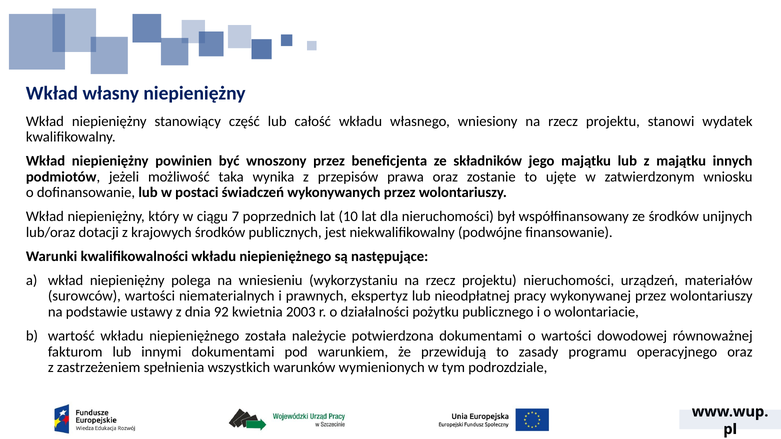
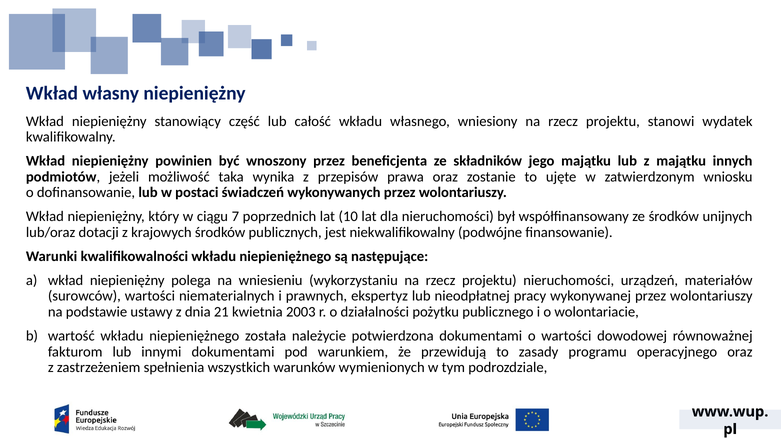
92: 92 -> 21 (221, 312)
